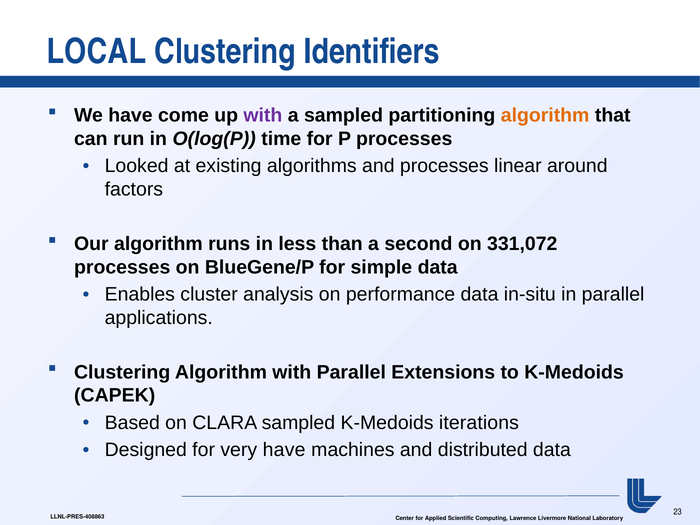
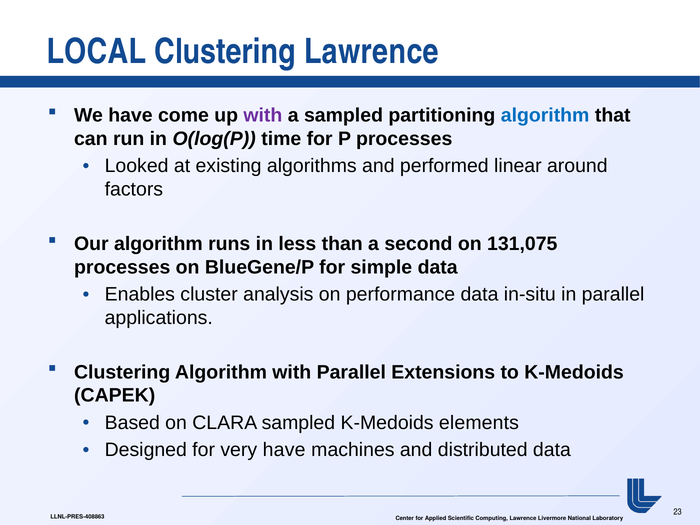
Clustering Identifiers: Identifiers -> Lawrence (371, 52)
algorithm colour: orange -> blue (545, 115)
and processes: processes -> performed (444, 166)
331,072: 331,072 -> 131,075 (522, 244)
iterations: iterations -> elements (479, 423)
